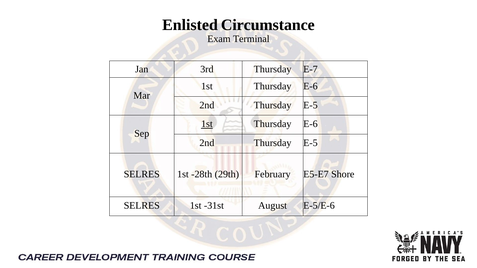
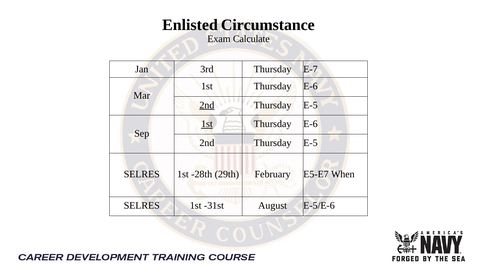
Terminal: Terminal -> Calculate (251, 39)
2nd underline: none -> present (207, 105)
Shore: Shore -> When (343, 174)
